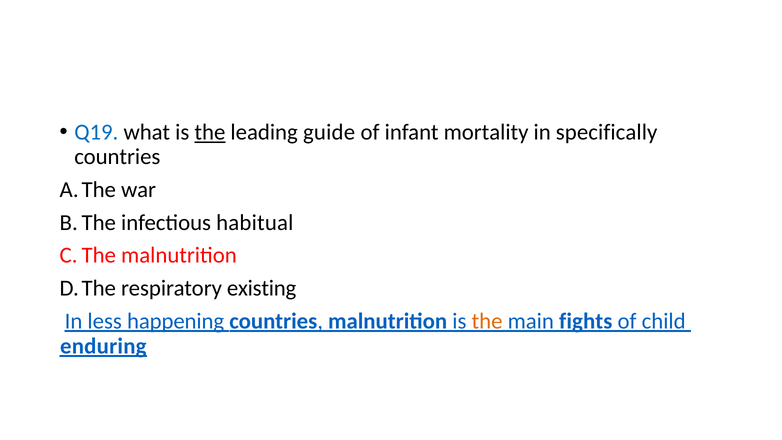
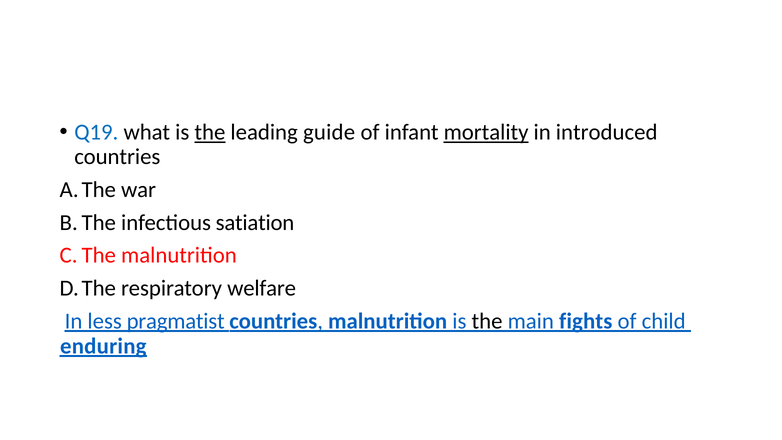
mortality underline: none -> present (486, 132)
specifically: specifically -> introduced (607, 132)
habitual: habitual -> satiation (255, 222)
existing: existing -> welfare (262, 288)
happening: happening -> pragmatist (176, 321)
the colour: orange -> black (487, 321)
